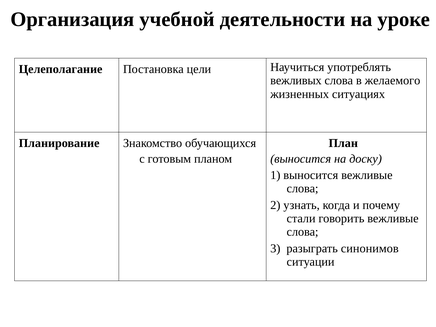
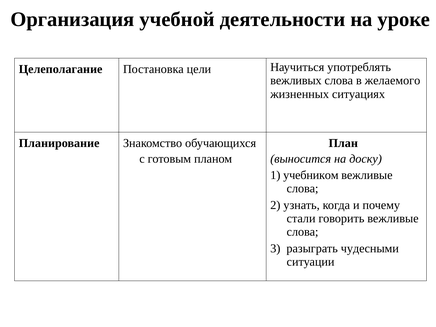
1 выносится: выносится -> учебником (311, 175)
синонимов: синонимов -> чудесными (370, 248)
